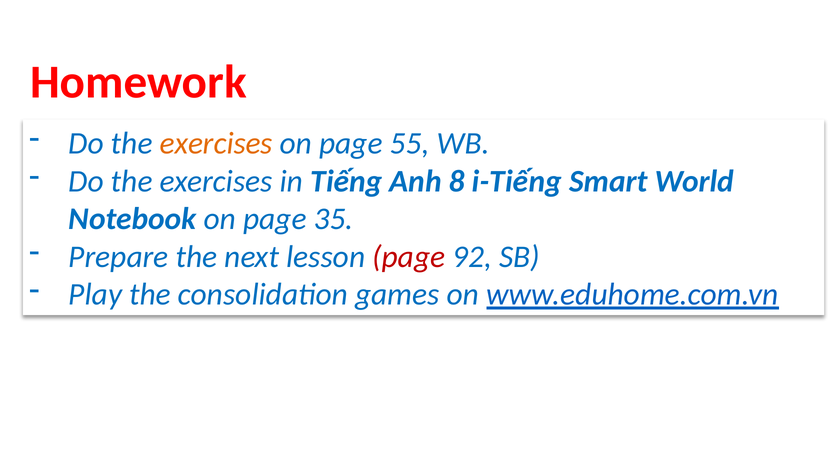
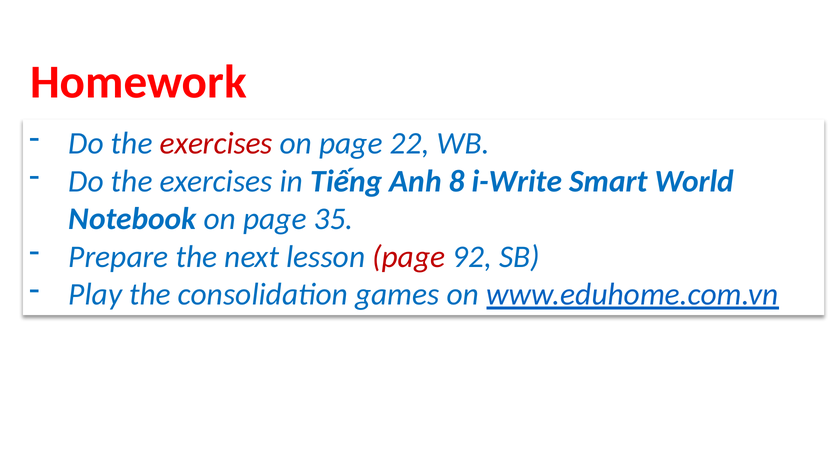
exercises colour: orange -> red (216, 144)
55: 55 -> 22 (410, 144)
i-Tiếng: i-Tiếng -> i-Write (517, 181)
